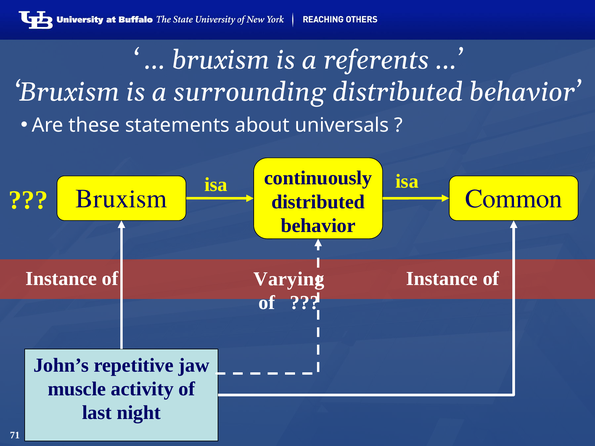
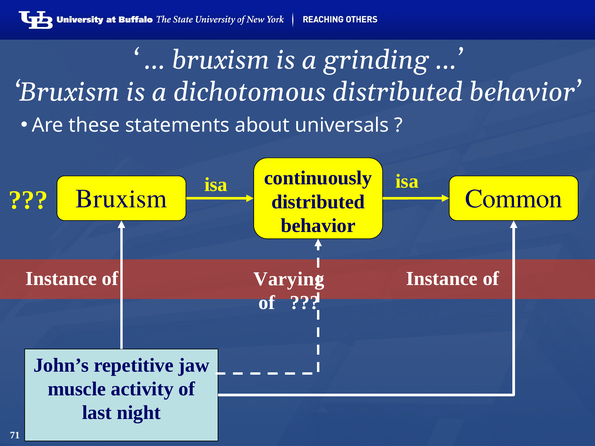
referents: referents -> grinding (376, 60)
surrounding: surrounding -> dichotomous (250, 92)
